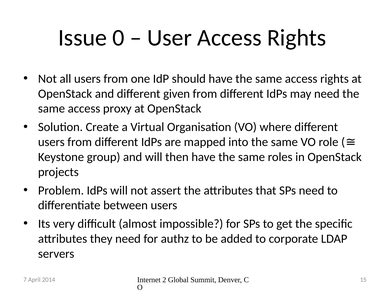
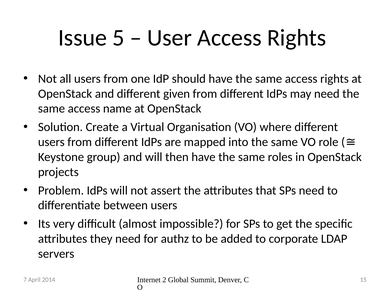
0: 0 -> 5 (118, 38)
proxy: proxy -> name (117, 108)
